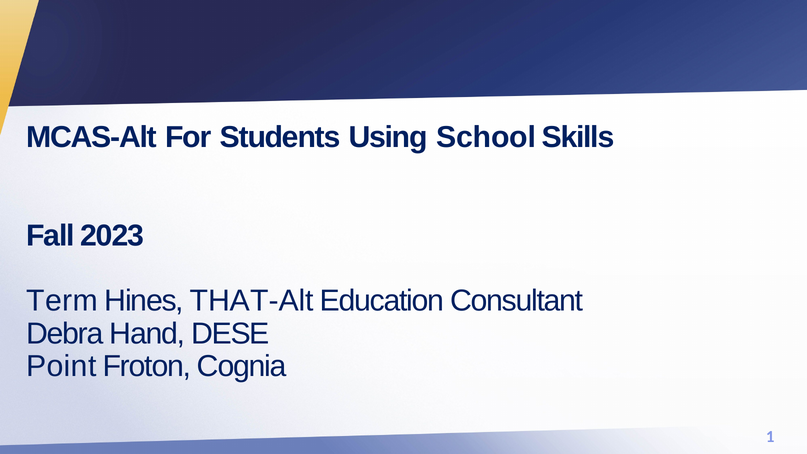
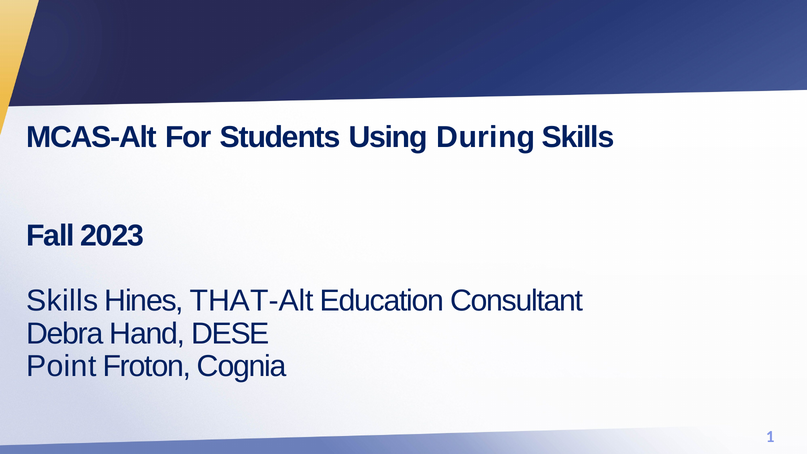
School: School -> During (486, 137)
Term: Term -> Skills (62, 301)
